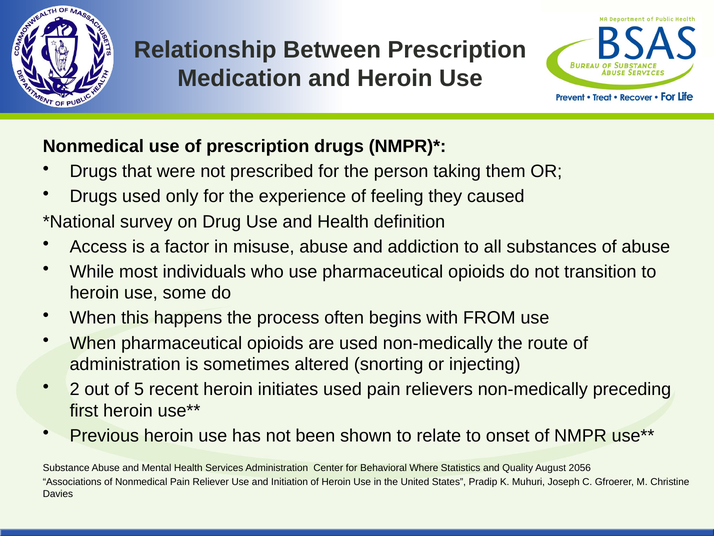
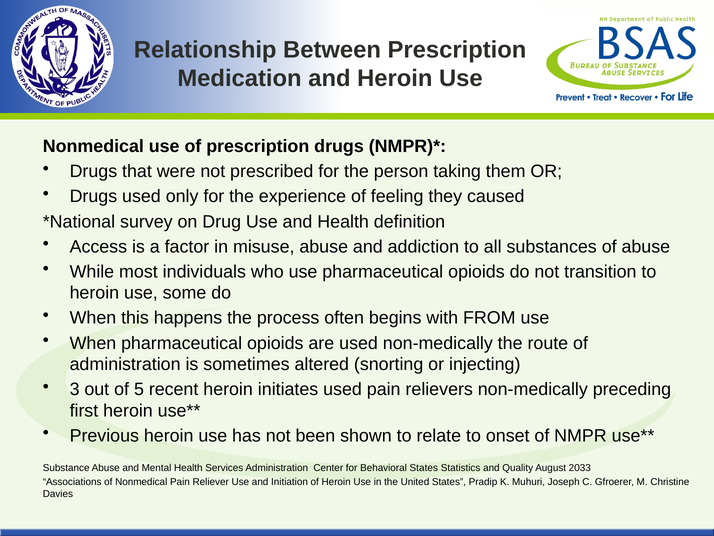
2: 2 -> 3 (75, 389)
Behavioral Where: Where -> States (424, 468)
2056: 2056 -> 2033 (580, 468)
